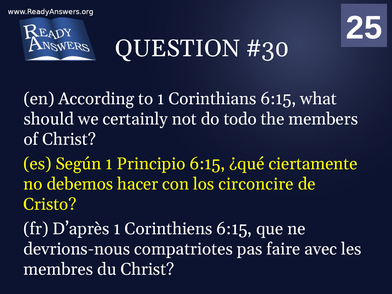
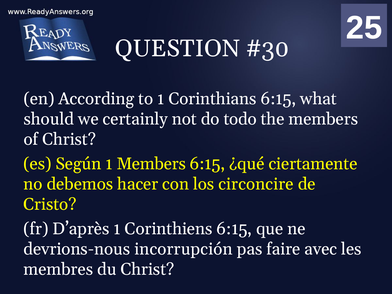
1 Principio: Principio -> Members (151, 164)
compatriotes: compatriotes -> incorrupción (183, 249)
